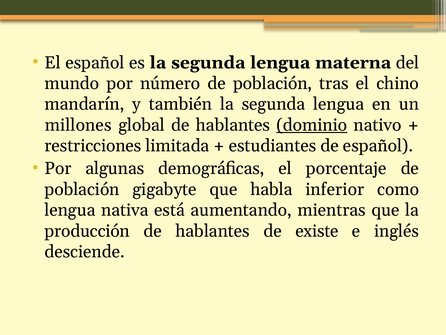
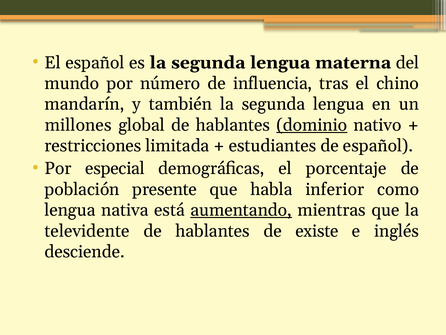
número de población: población -> influencia (273, 83)
algunas: algunas -> especial (115, 168)
gigabyte: gigabyte -> presente (165, 189)
aumentando underline: none -> present (241, 210)
producción: producción -> televidente (87, 231)
